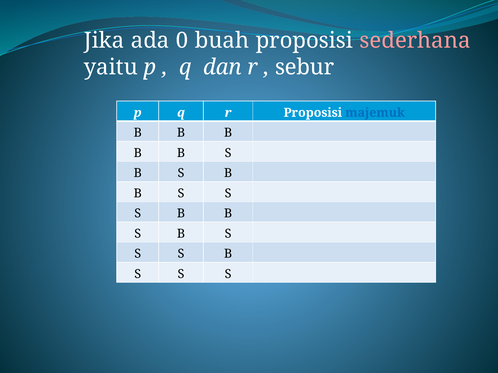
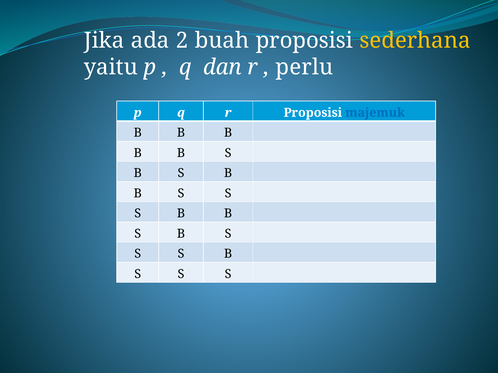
0: 0 -> 2 (182, 41)
sederhana colour: pink -> yellow (415, 41)
sebur: sebur -> perlu (304, 67)
